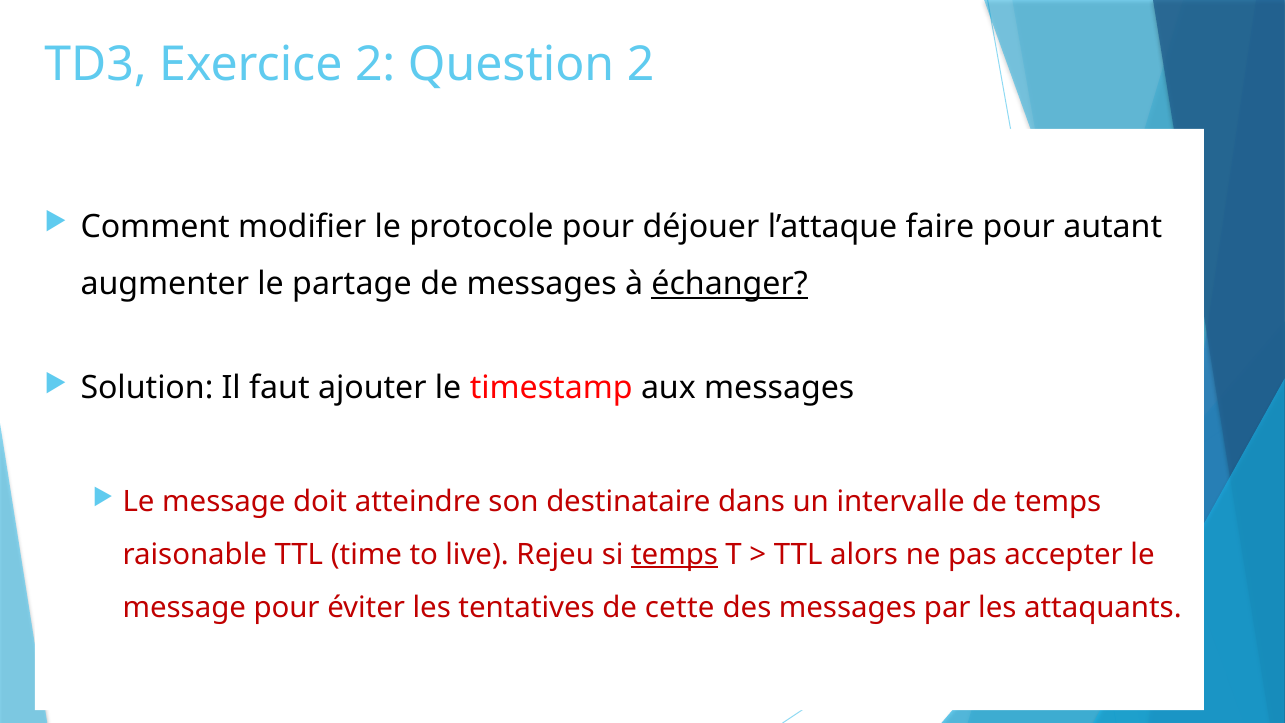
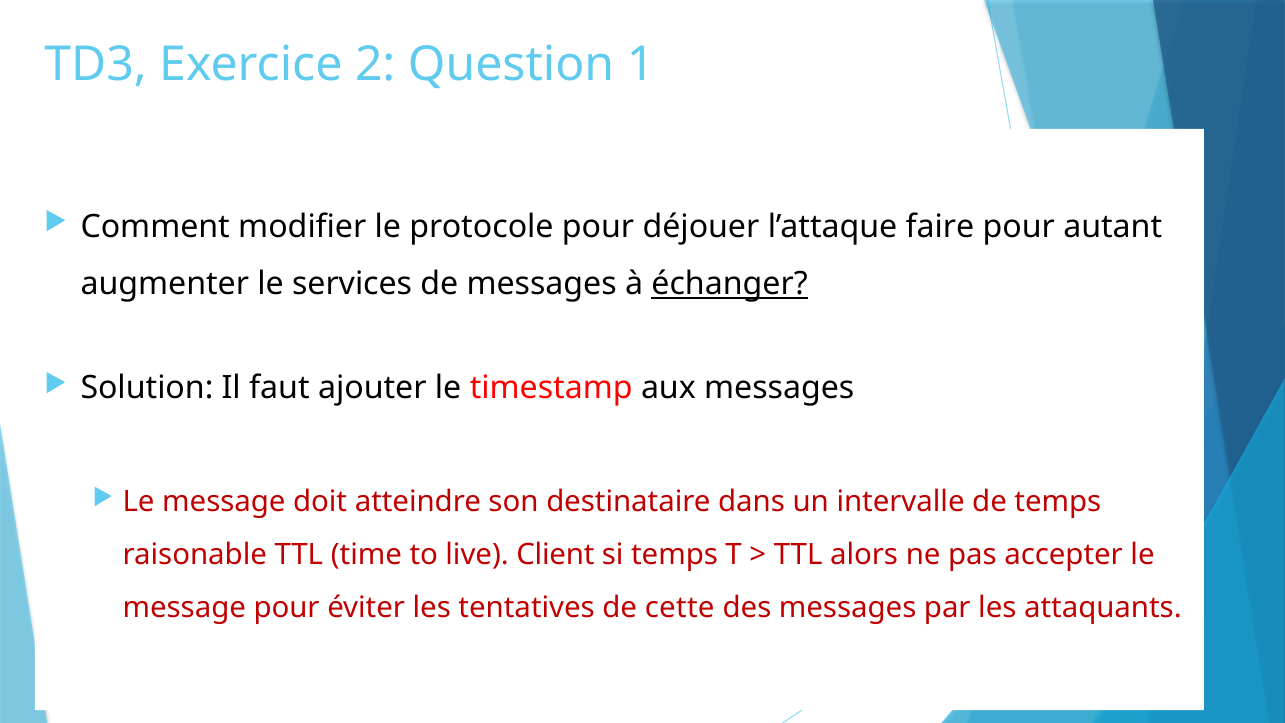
Question 2: 2 -> 1 (641, 65)
partage: partage -> services (352, 284)
Rejeu: Rejeu -> Client (555, 554)
temps underline: present -> none (675, 554)
